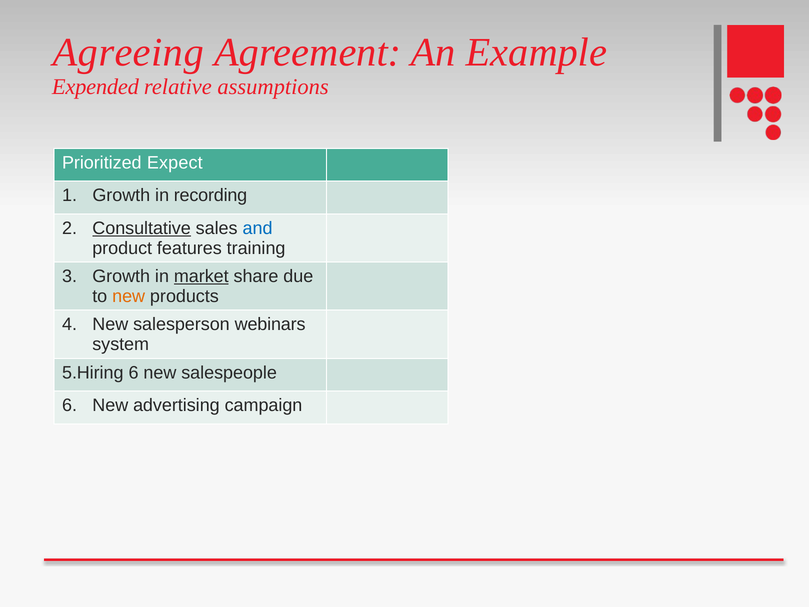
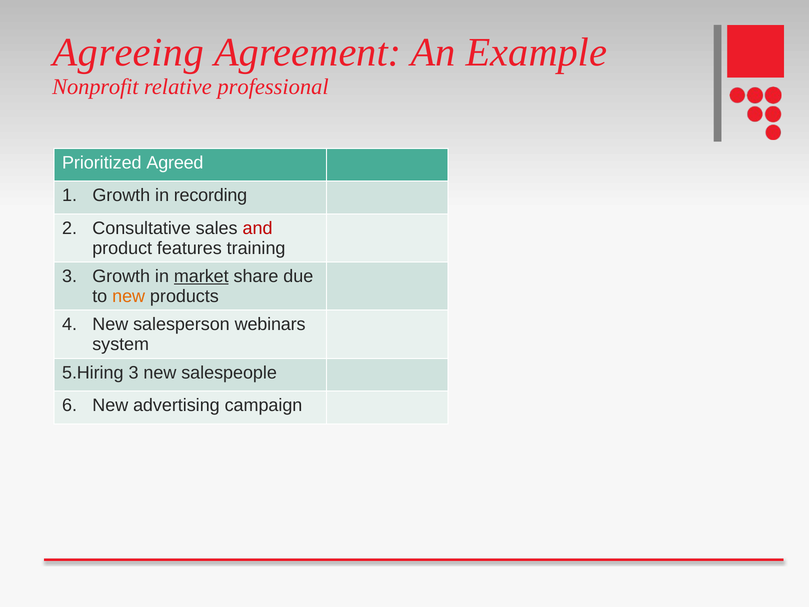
Expended: Expended -> Nonprofit (95, 87)
assumptions: assumptions -> professional (273, 87)
Expect: Expect -> Agreed (175, 163)
Consultative underline: present -> none (142, 228)
and colour: blue -> red (258, 228)
6: 6 -> 3 (134, 372)
